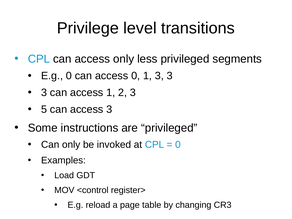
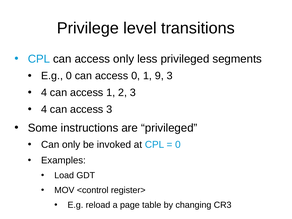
1 3: 3 -> 9 (159, 76)
3: 3 -> 4 (44, 93)
5: 5 -> 4 (44, 109)
